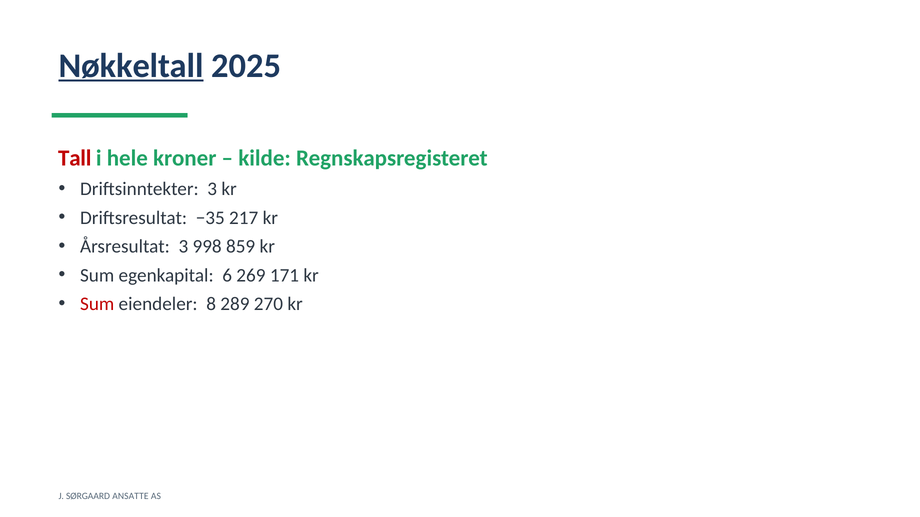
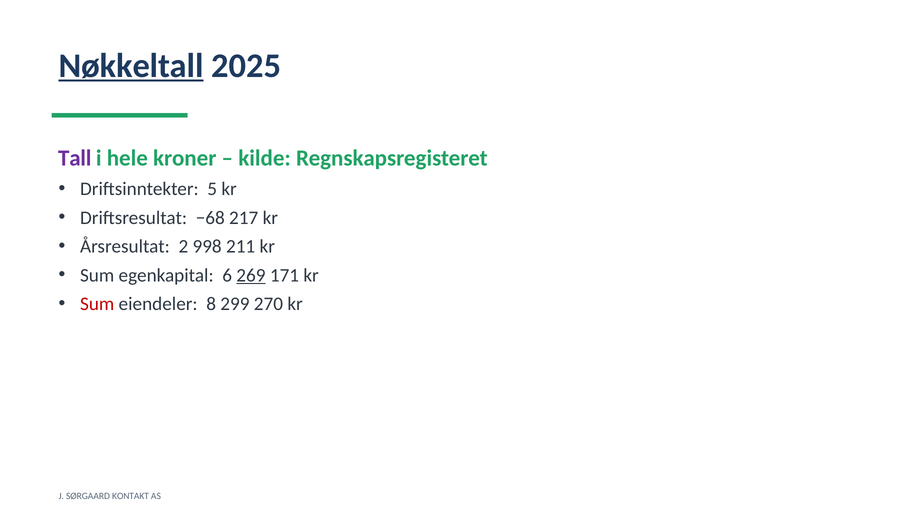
Tall colour: red -> purple (75, 158)
Driftsinntekter 3: 3 -> 5 (212, 189)
−35: −35 -> −68 (210, 218)
Årsresultat 3: 3 -> 2 (183, 247)
859: 859 -> 211 (241, 247)
269 underline: none -> present (251, 275)
289: 289 -> 299 (235, 304)
ANSATTE: ANSATTE -> KONTAKT (131, 497)
